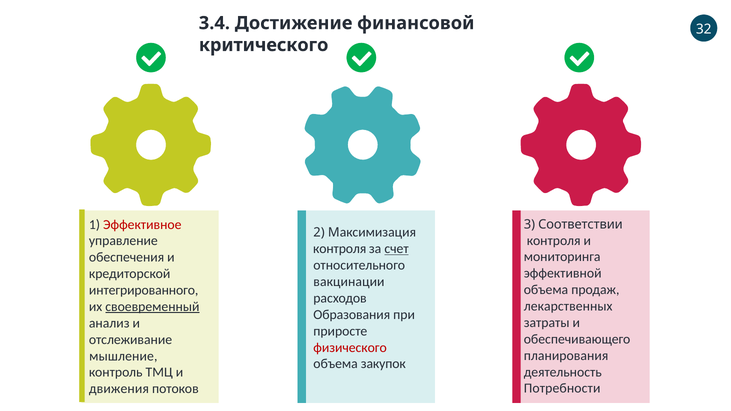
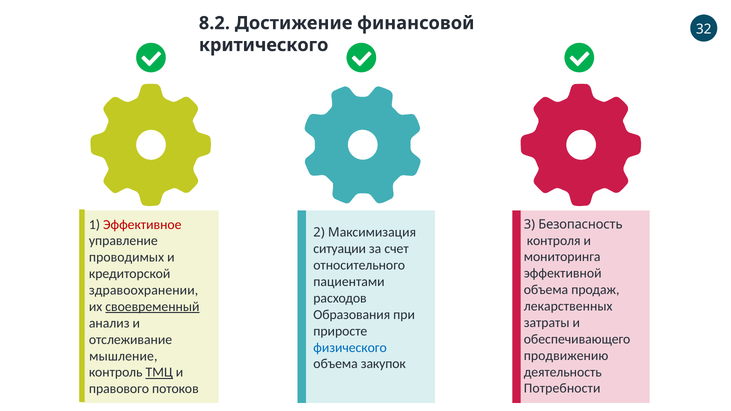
3.4: 3.4 -> 8.2 (214, 23)
Соответствии: Соответствии -> Безопасность (580, 225)
контроля: контроля -> ситуации (340, 249)
счет underline: present -> none (397, 249)
обеспечения: обеспечения -> проводимых (127, 257)
вакцинации: вакцинации -> пациентами (349, 282)
интегрированного: интегрированного -> здравоохранении (144, 290)
физического colour: red -> blue (350, 348)
планирования: планирования -> продвижению (566, 356)
ТМЦ underline: none -> present (159, 373)
движения: движения -> правового (119, 389)
